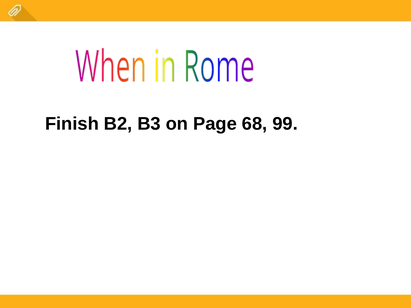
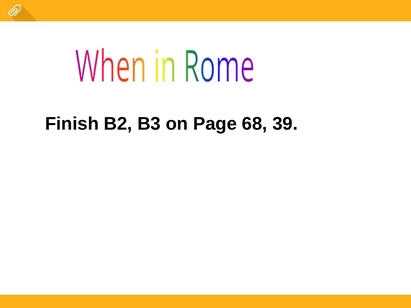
99: 99 -> 39 (285, 124)
